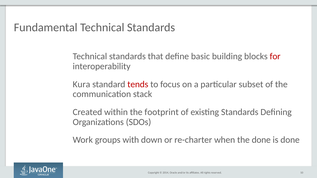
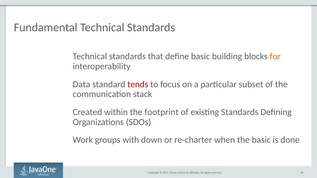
for colour: red -> orange (275, 56)
Kura: Kura -> Data (82, 84)
the done: done -> basic (261, 140)
